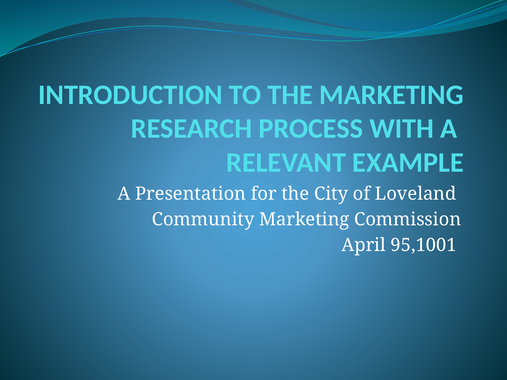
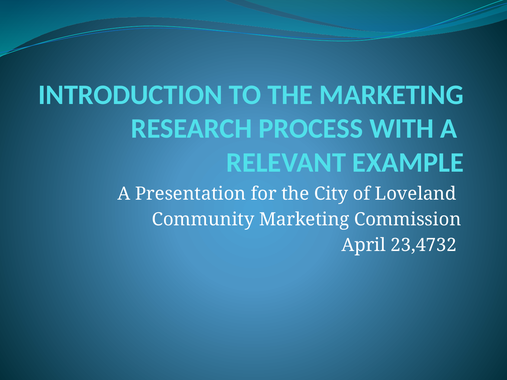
95,1001: 95,1001 -> 23,4732 (424, 245)
